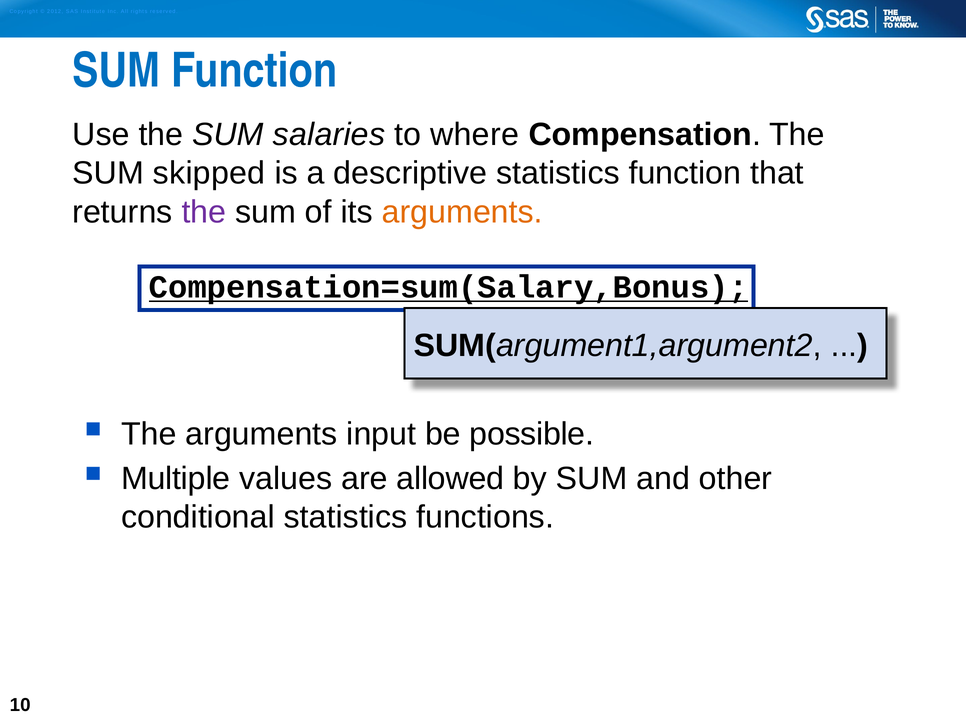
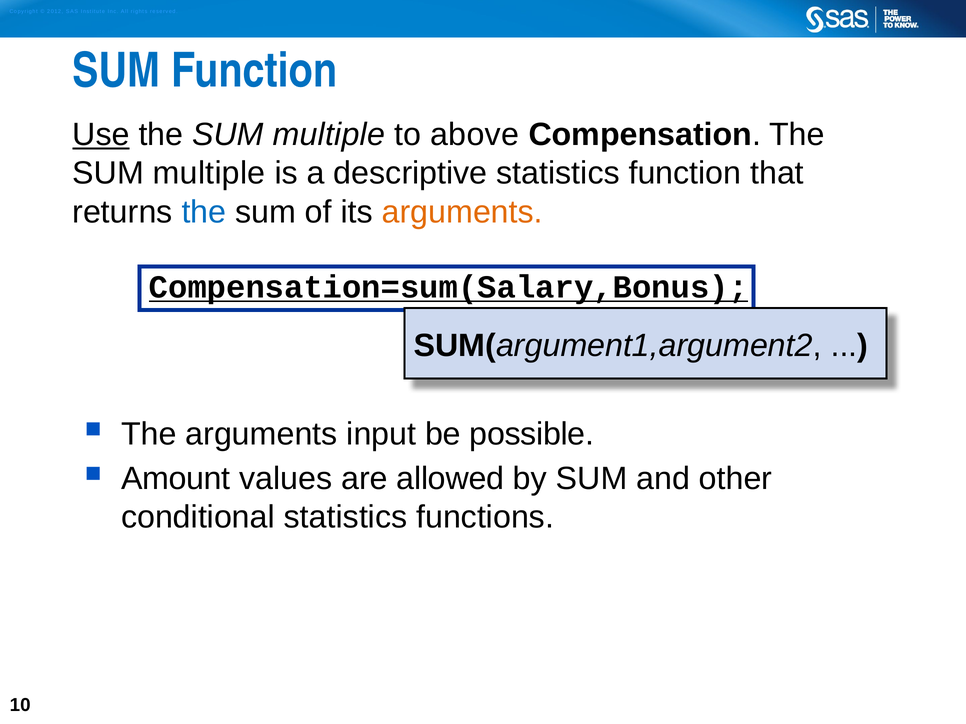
Use underline: none -> present (101, 135)
salaries: salaries -> multiple (329, 135)
where: where -> above (475, 135)
skipped: skipped -> multiple (209, 173)
the colour: purple -> blue (204, 212)
Multiple: Multiple -> Amount (176, 479)
